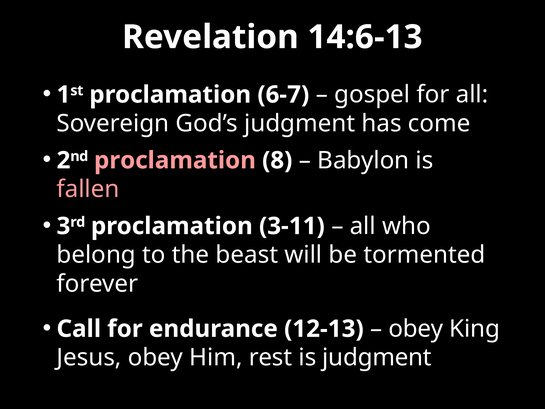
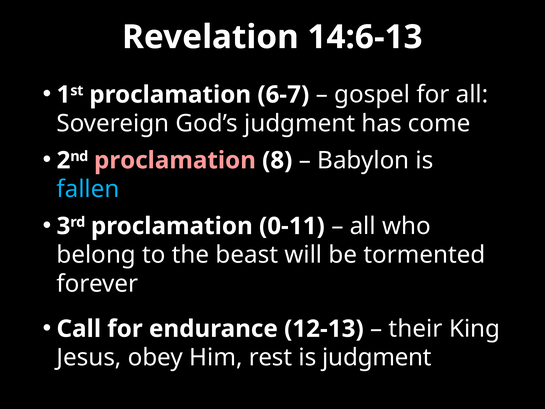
fallen colour: pink -> light blue (88, 189)
3-11: 3-11 -> 0-11 (292, 226)
obey: obey -> their (416, 329)
